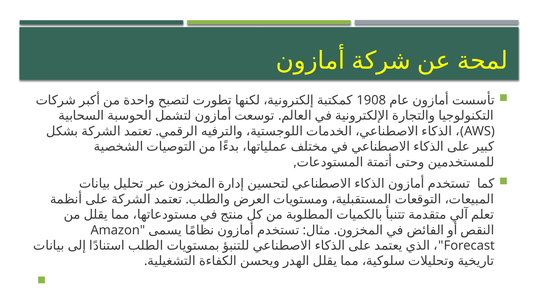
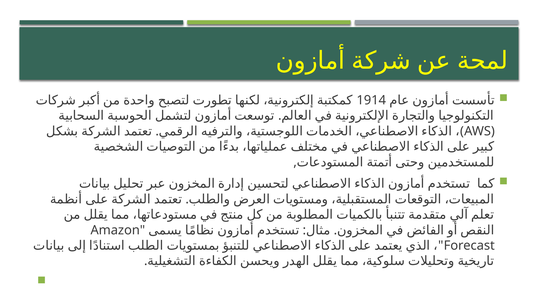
1908: 1908 -> 1914 (371, 100)
